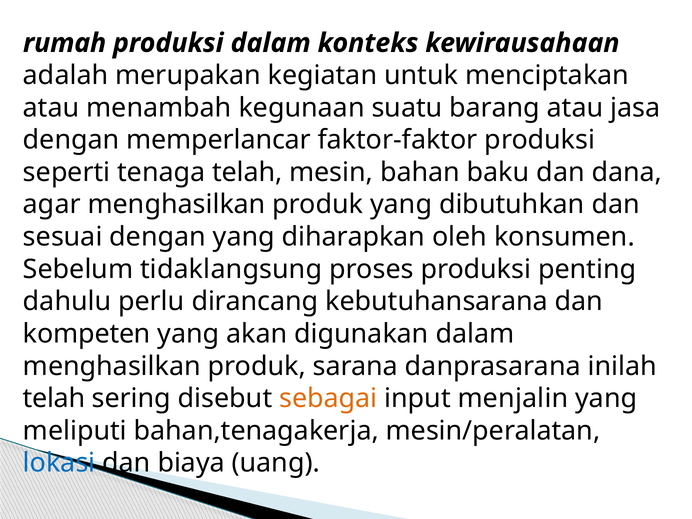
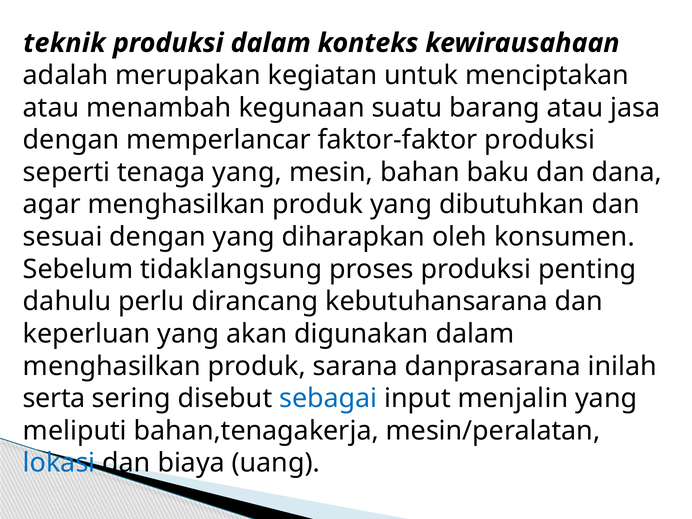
rumah: rumah -> teknik (64, 43)
tenaga telah: telah -> yang (247, 172)
kompeten: kompeten -> keperluan (87, 334)
telah: telah -> serta (54, 398)
sebagai colour: orange -> blue (328, 398)
